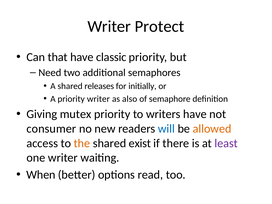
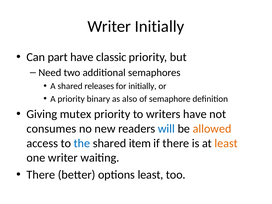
Writer Protect: Protect -> Initially (159, 26)
that: that -> part (58, 57)
priority writer: writer -> binary (98, 99)
consumer: consumer -> consumes (51, 129)
the colour: orange -> blue (82, 143)
exist: exist -> item (140, 143)
least colour: purple -> orange (226, 143)
When: When -> There (41, 175)
options read: read -> least (150, 175)
